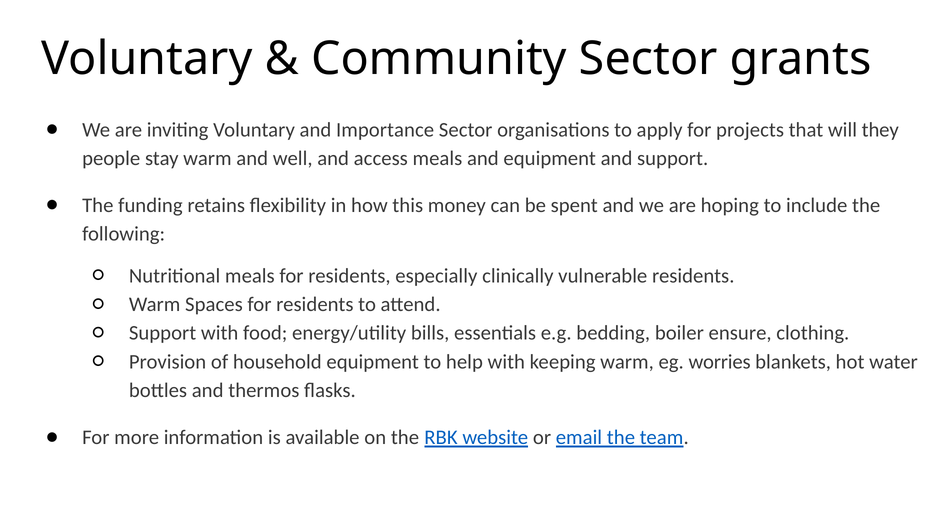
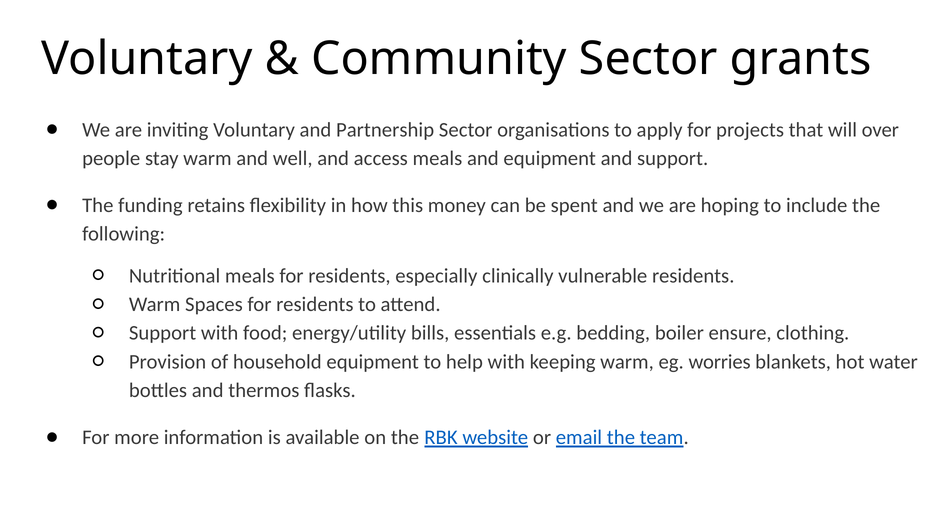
Importance: Importance -> Partnership (385, 130)
they: they -> over (880, 130)
